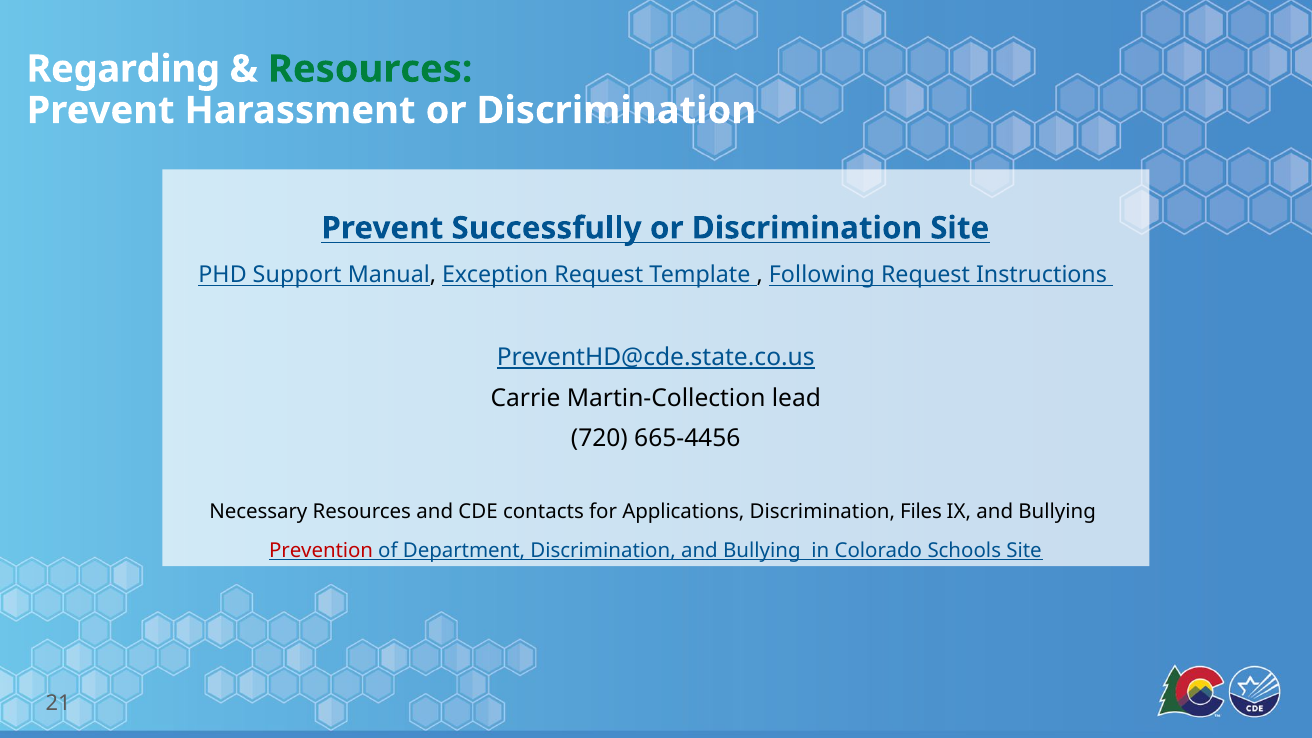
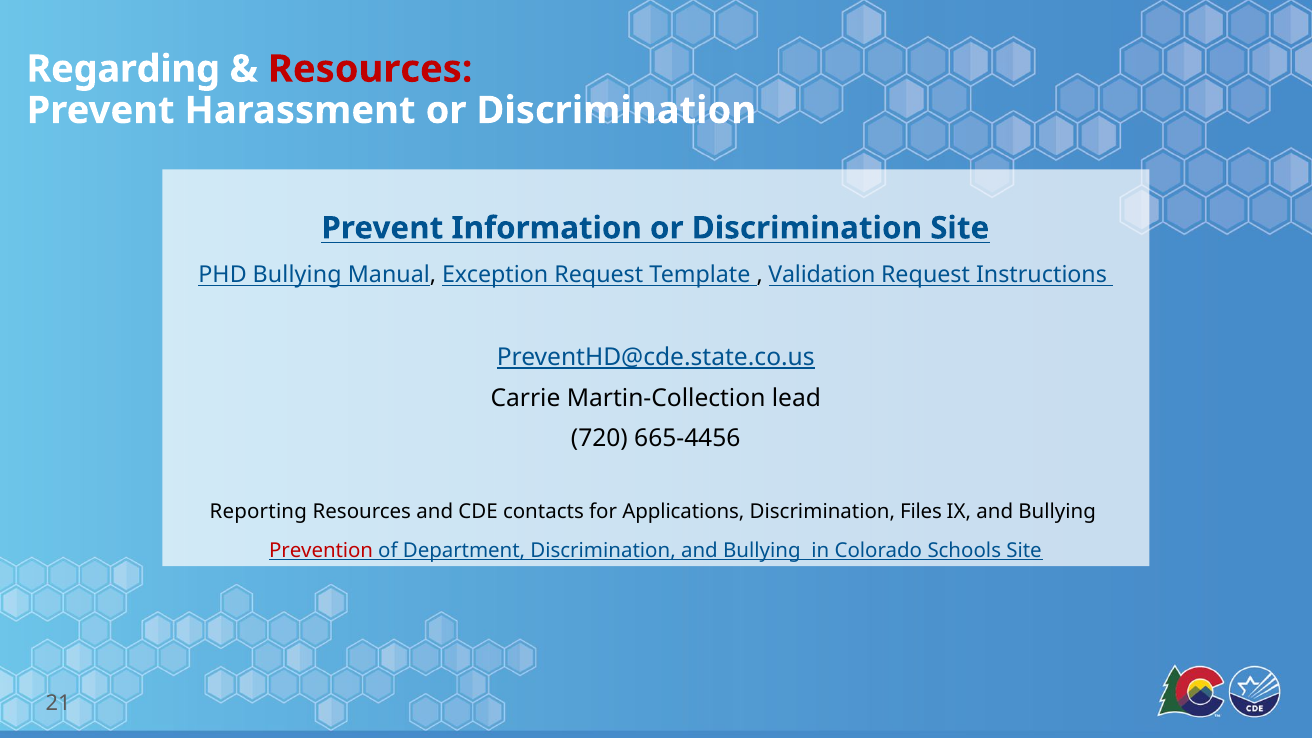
Resources colour: green -> red (370, 69)
Successfully: Successfully -> Information (547, 228)
PHD Support: Support -> Bullying (297, 275)
Following: Following -> Validation (822, 275)
Necessary: Necessary -> Reporting (258, 512)
